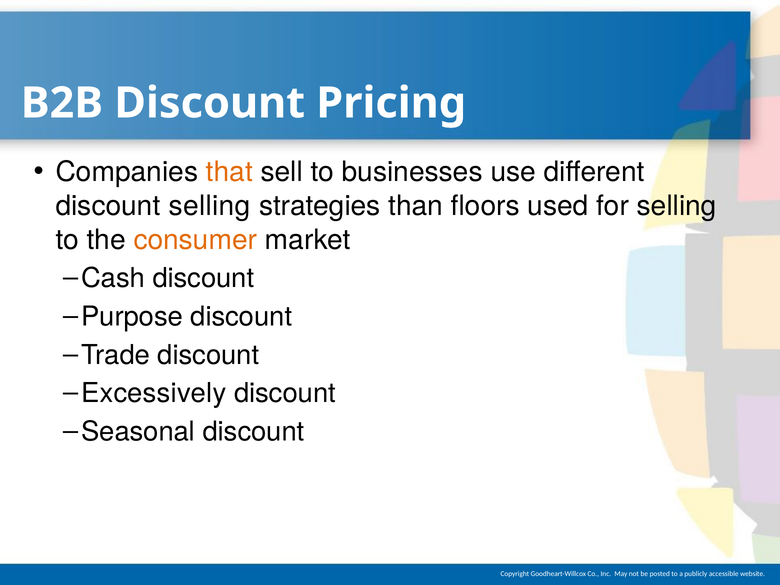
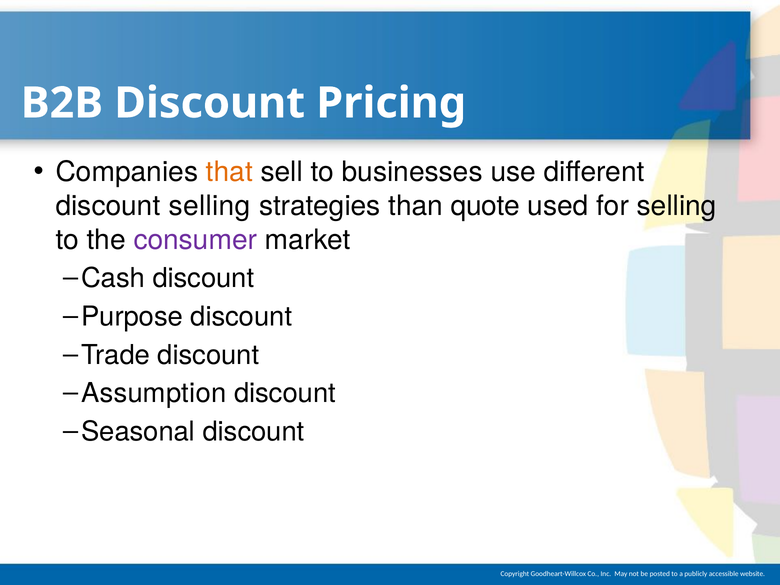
floors: floors -> quote (485, 206)
consumer colour: orange -> purple (195, 240)
Excessively: Excessively -> Assumption (154, 393)
